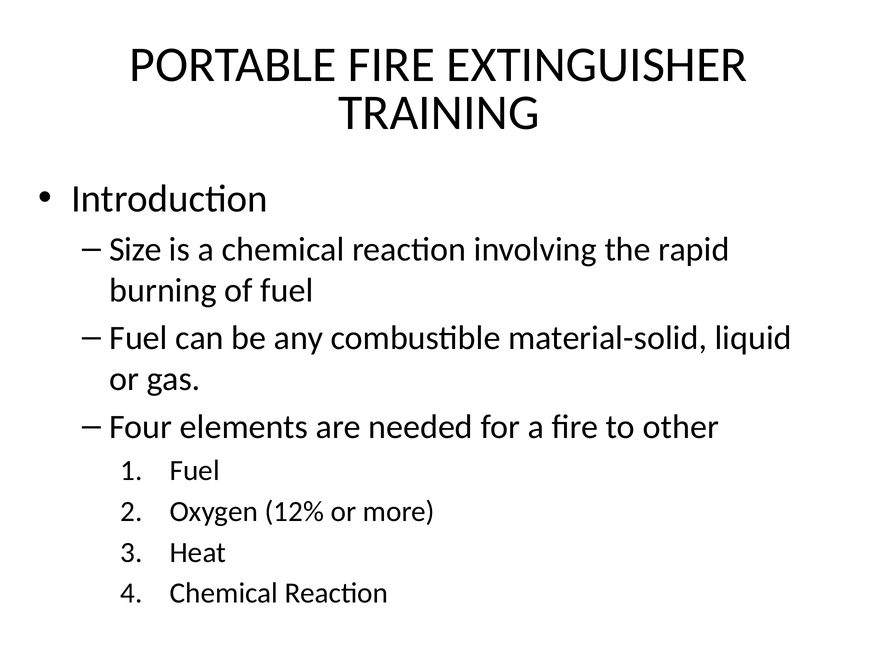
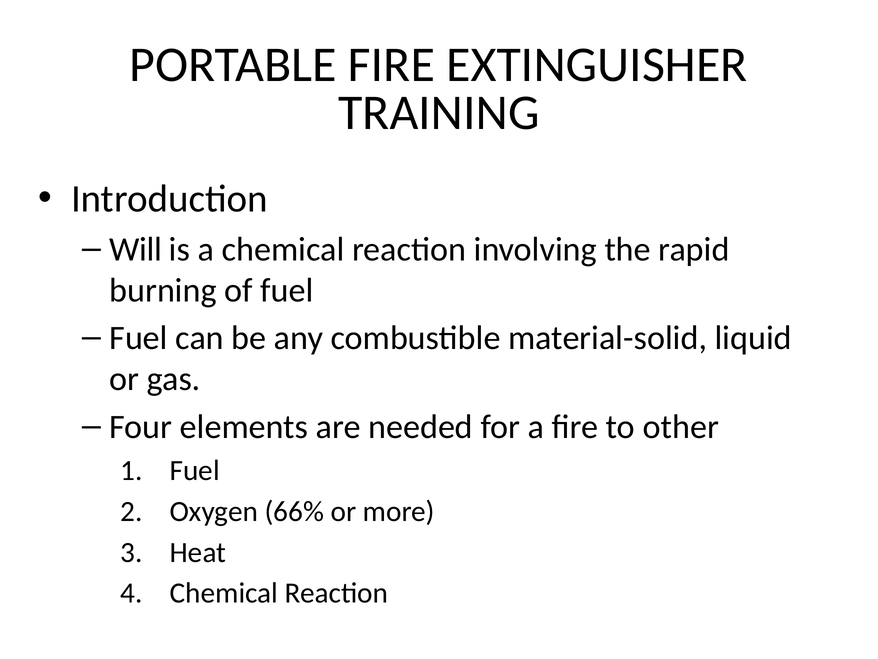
Size: Size -> Will (135, 249)
12%: 12% -> 66% (294, 511)
